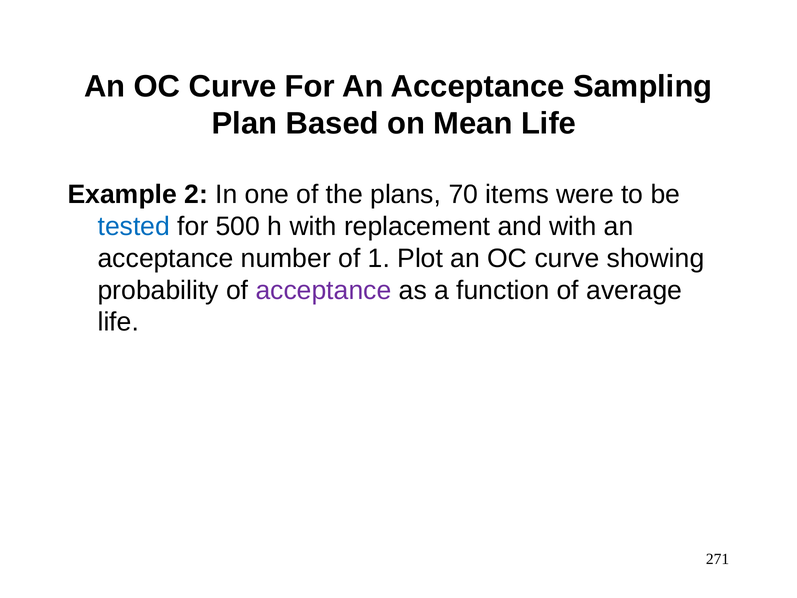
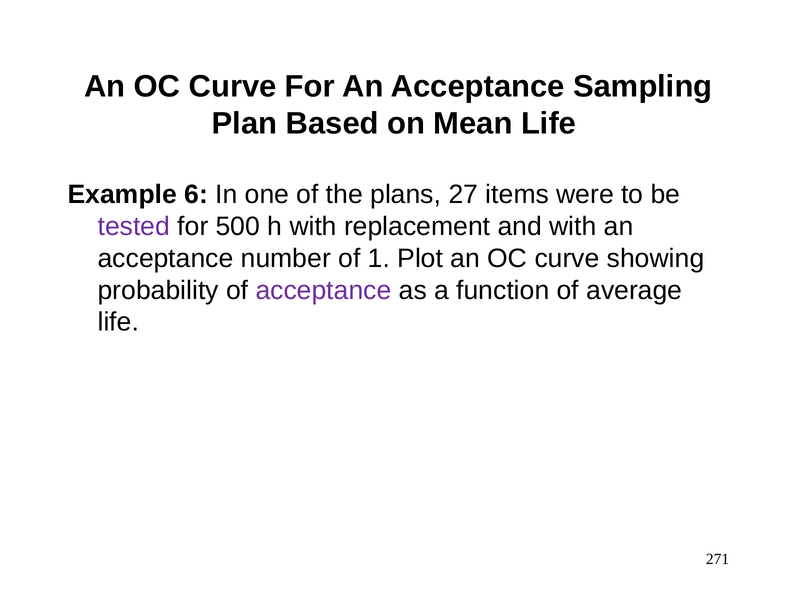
2: 2 -> 6 (196, 194)
70: 70 -> 27 (463, 194)
tested colour: blue -> purple (134, 226)
